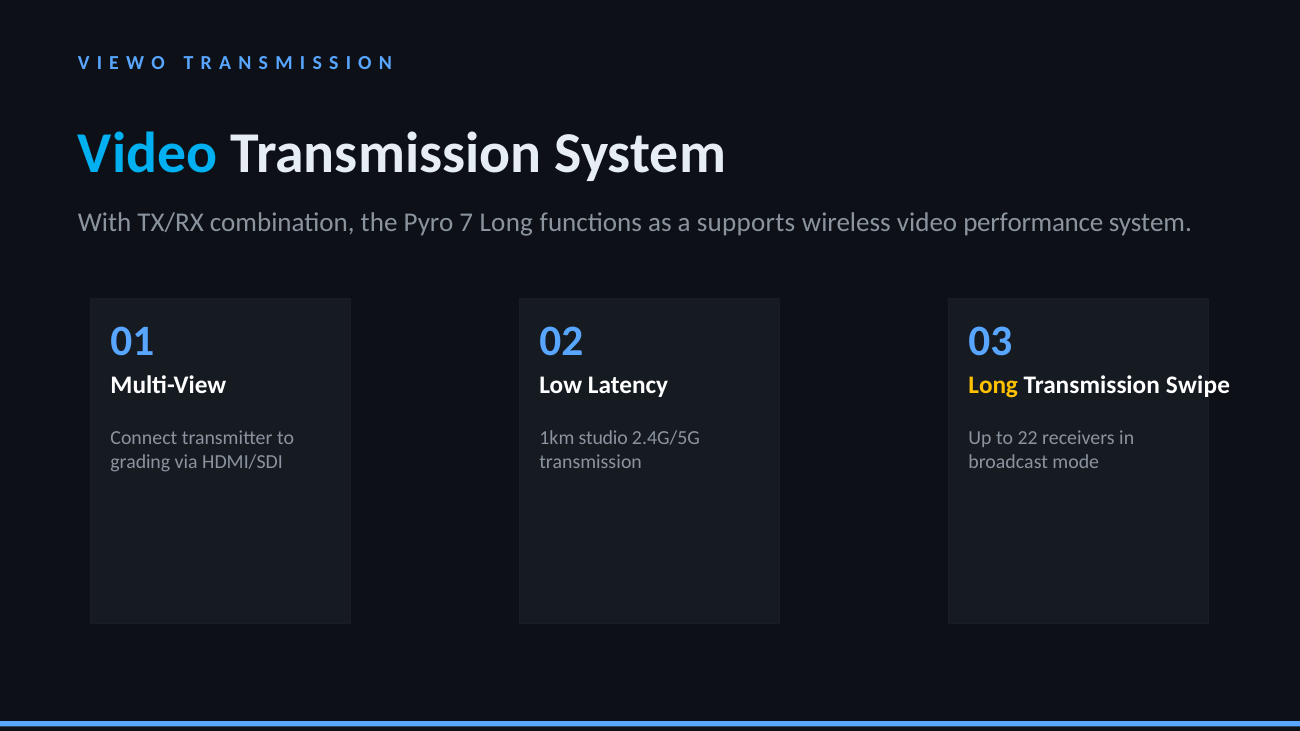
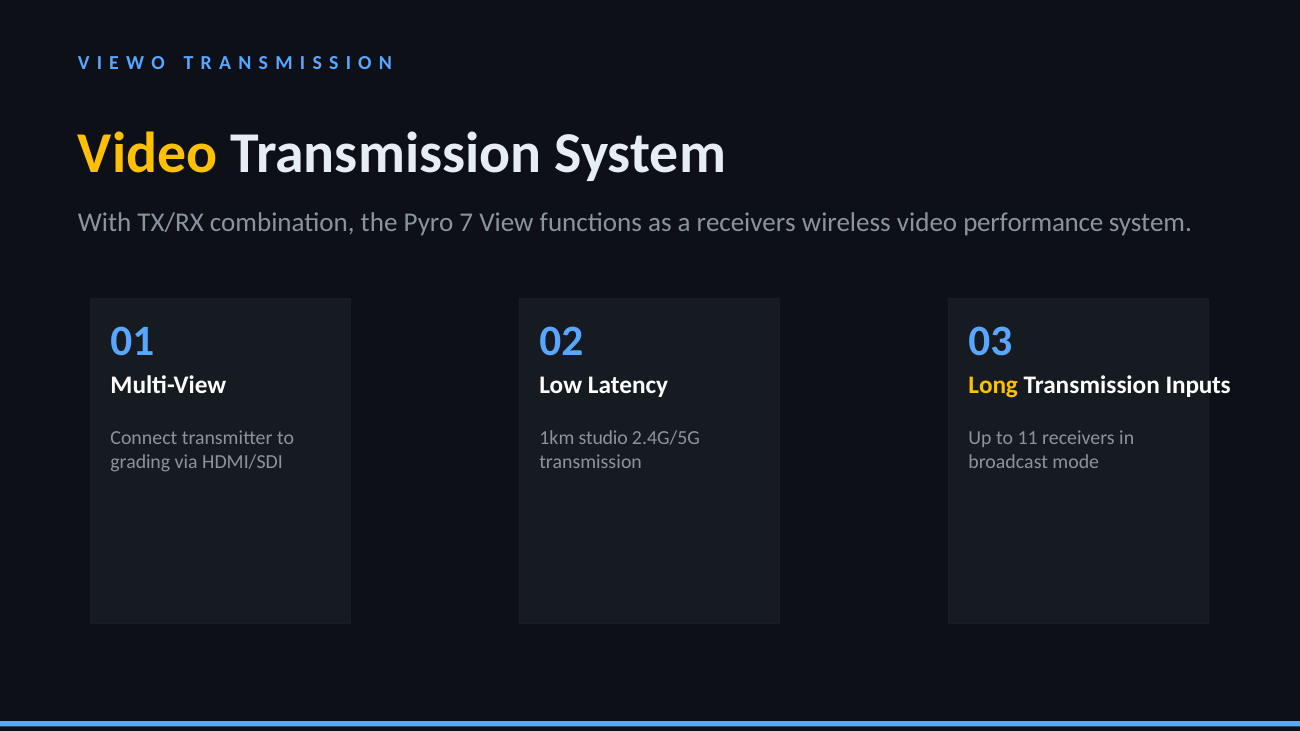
Video colour: light blue -> yellow (148, 153)
7 Long: Long -> View (506, 223)
a supports: supports -> receivers (746, 223)
Swipe: Swipe -> Inputs (1198, 385)
22: 22 -> 11 (1028, 438)
